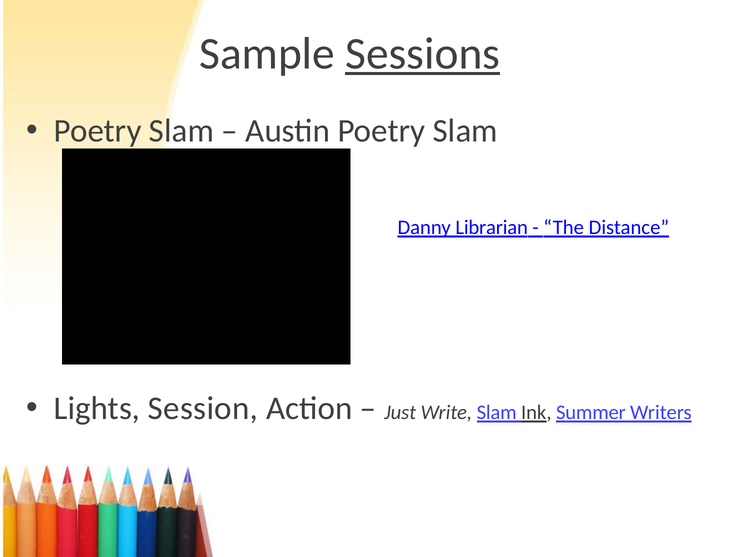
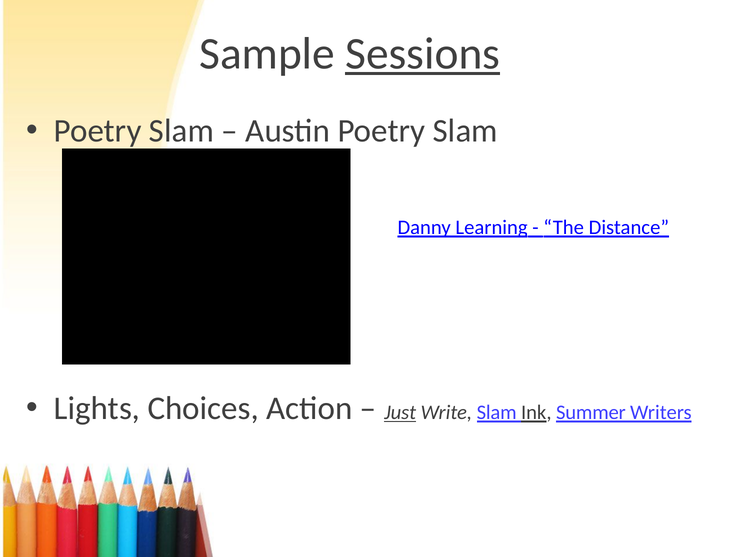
Librarian: Librarian -> Learning (492, 228)
Session: Session -> Choices (203, 409)
Just underline: none -> present (400, 413)
